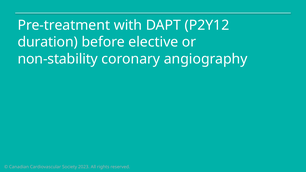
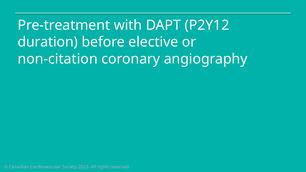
non-stability: non-stability -> non-citation (58, 59)
